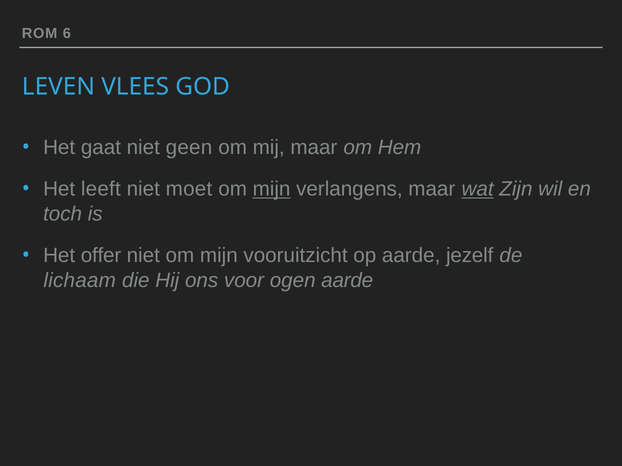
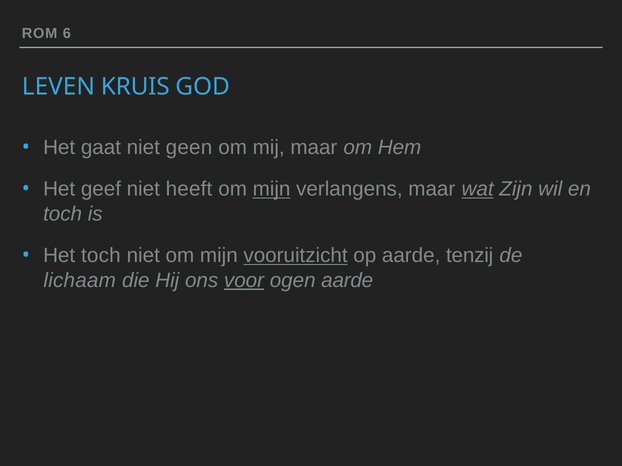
VLEES: VLEES -> KRUIS (135, 87)
leeft: leeft -> geef (101, 189)
moet: moet -> heeft (189, 189)
Het offer: offer -> toch (101, 256)
vooruitzicht underline: none -> present (296, 256)
jezelf: jezelf -> tenzij (470, 256)
voor underline: none -> present (244, 281)
